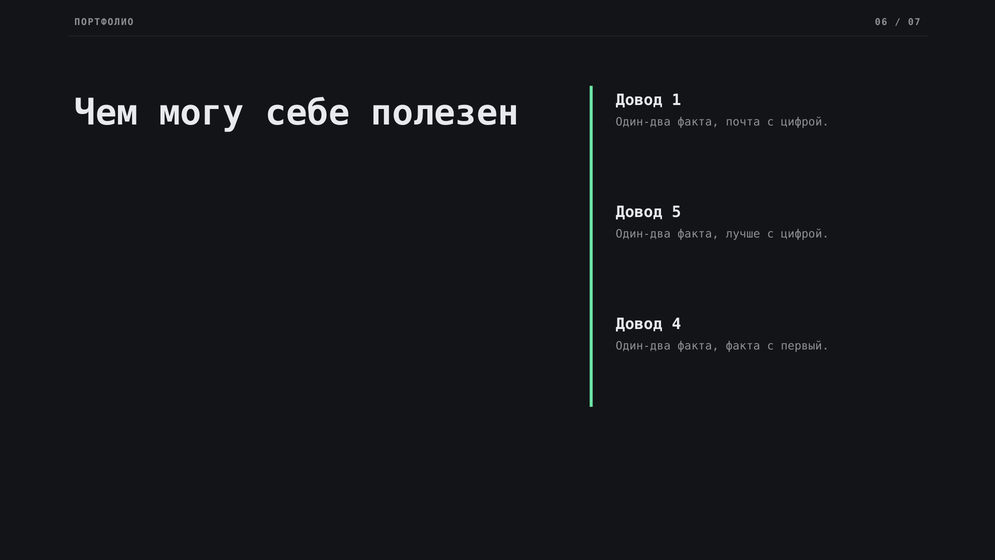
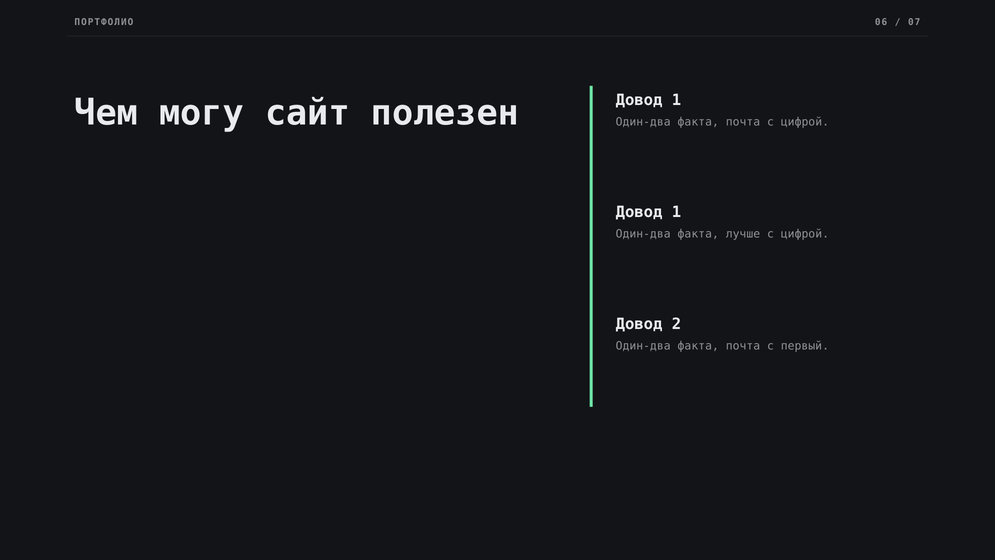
себе: себе -> сайт (307, 113)
5: 5 -> 1 (676, 212)
4: 4 -> 2 (676, 324)
факта: факта -> почта (743, 346)
